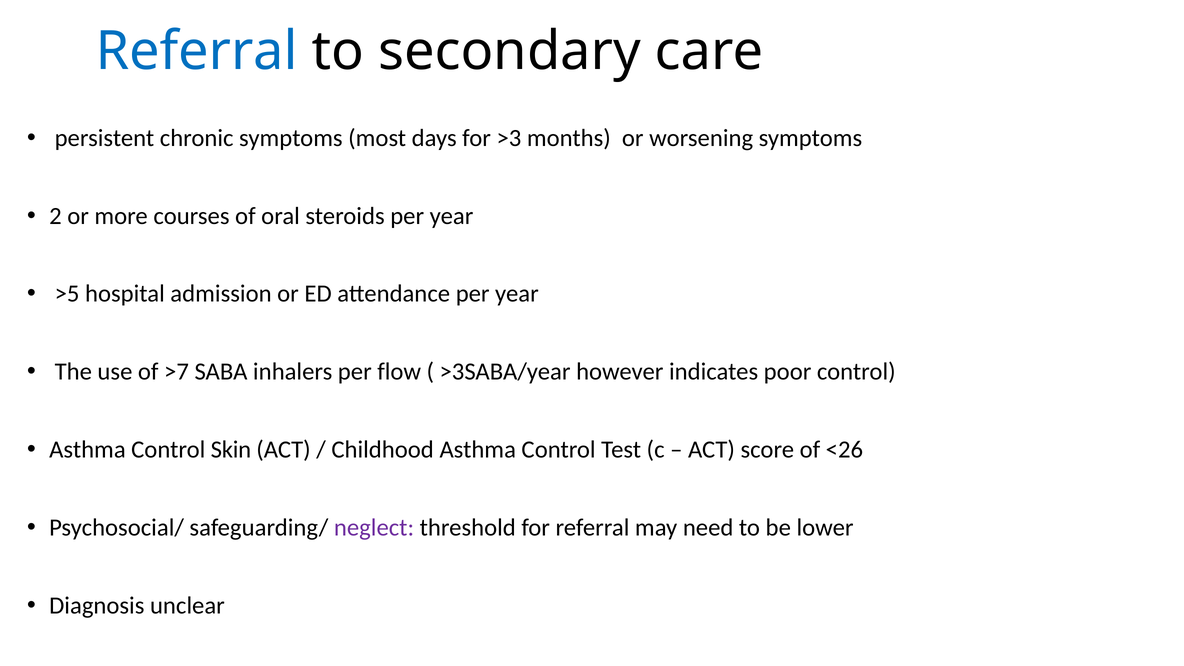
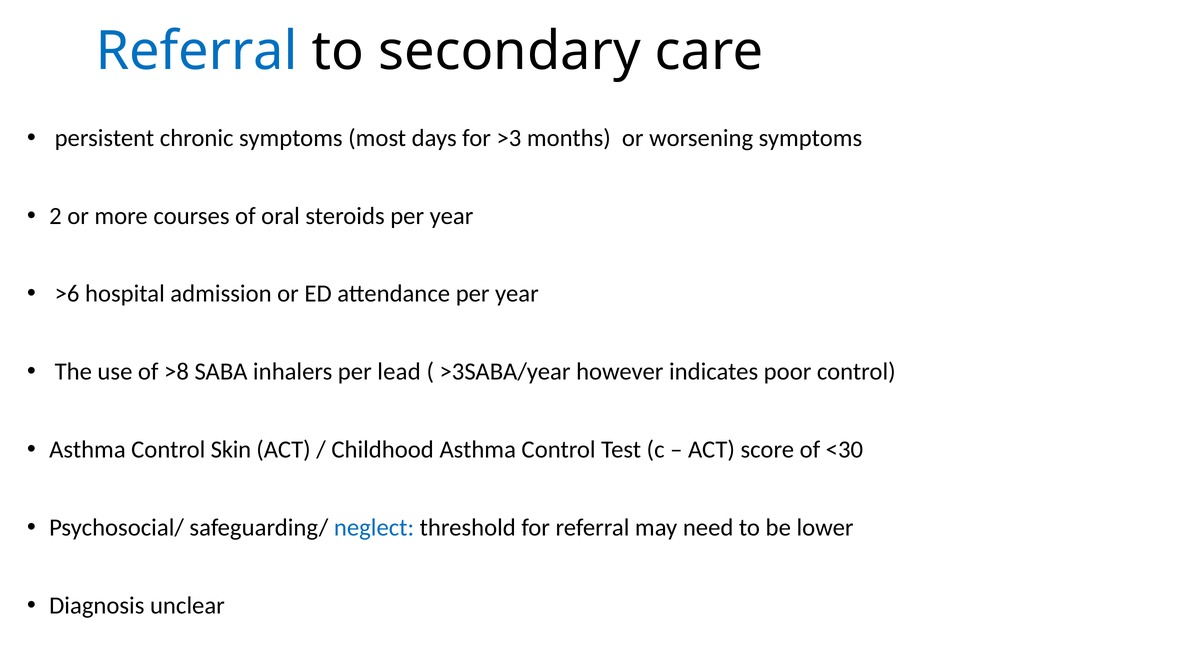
>5: >5 -> >6 (67, 294)
>7: >7 -> >8 (176, 372)
flow: flow -> lead (399, 372)
<26: <26 -> <30 (844, 450)
neglect colour: purple -> blue (374, 528)
